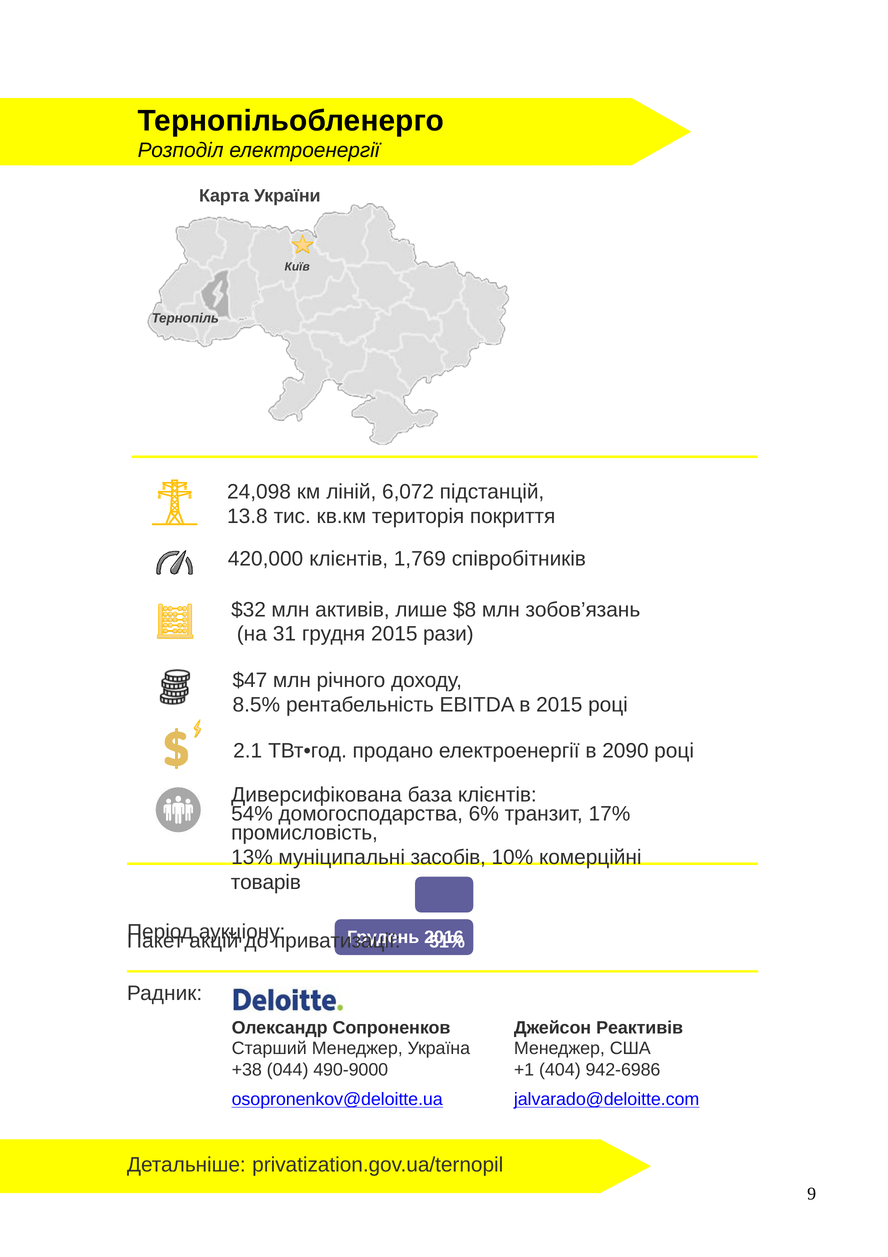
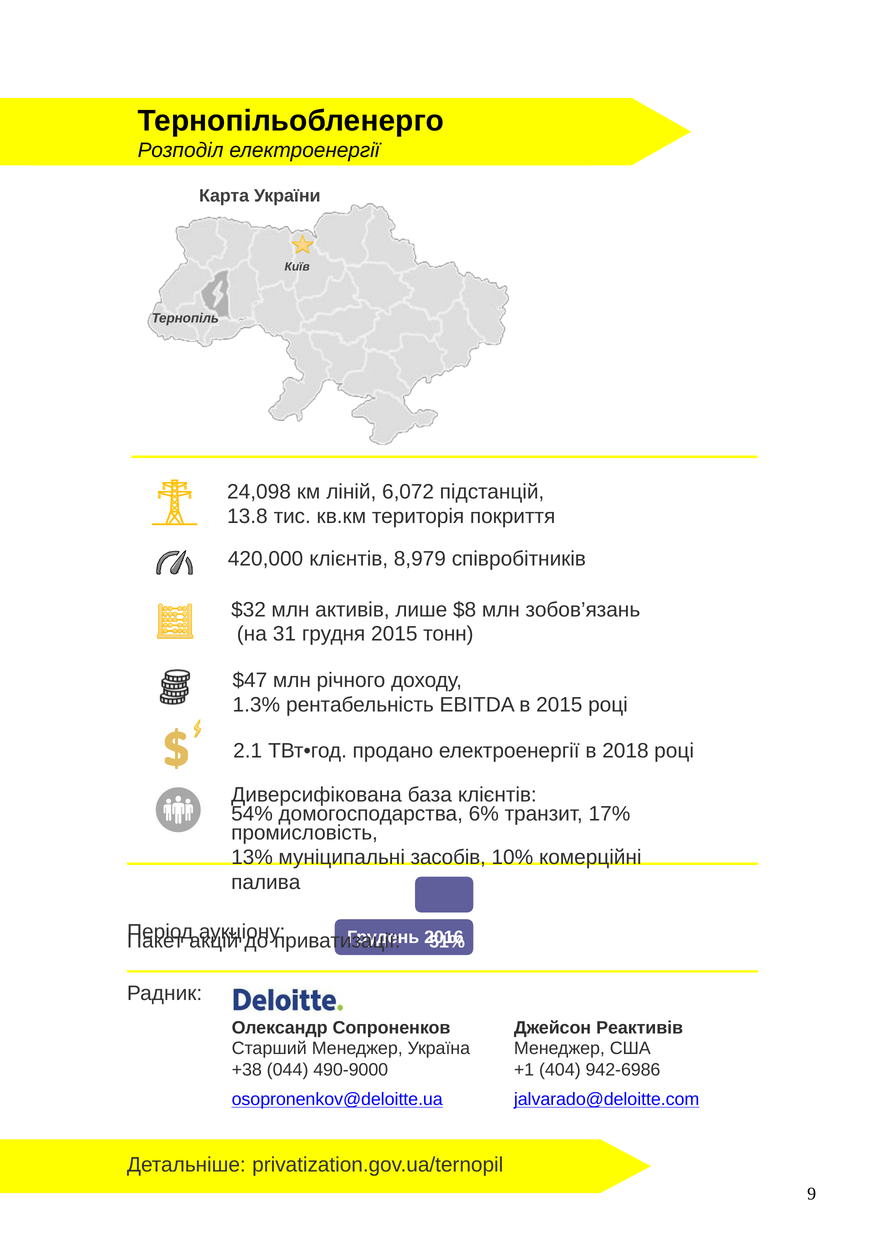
1,769: 1,769 -> 8,979 (420, 559)
рази: рази -> тонн (448, 634)
8.5%: 8.5% -> 1.3% (256, 705)
2090: 2090 -> 2018 (625, 750)
товарів: товарів -> палива (266, 882)
